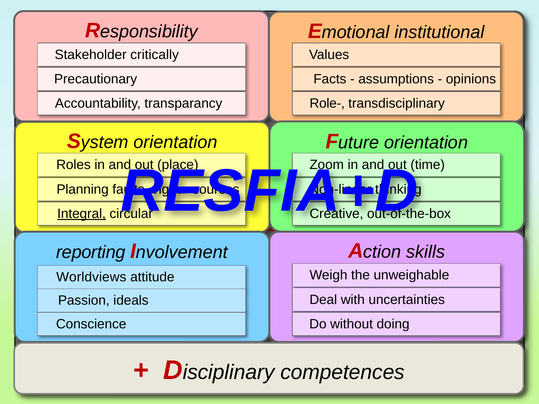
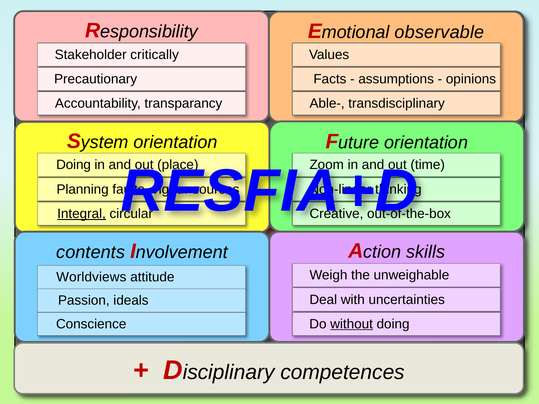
institutional: institutional -> observable (439, 32)
Role-: Role- -> Able- (327, 103)
Roles: Roles -> Doing (74, 165)
reporting: reporting -> contents (91, 252)
without underline: none -> present (352, 324)
